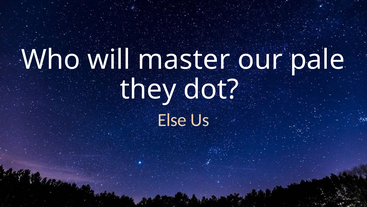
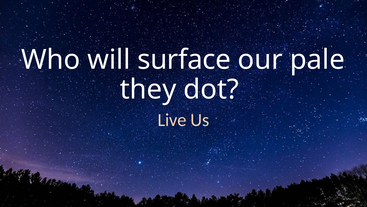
master: master -> surface (184, 60)
Else: Else -> Live (172, 120)
